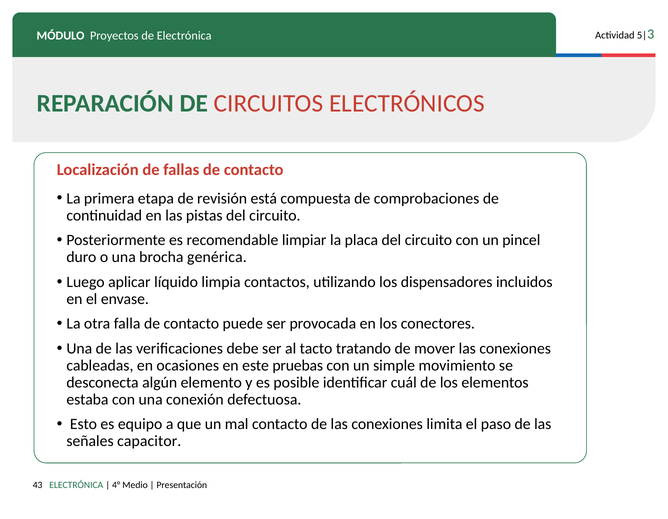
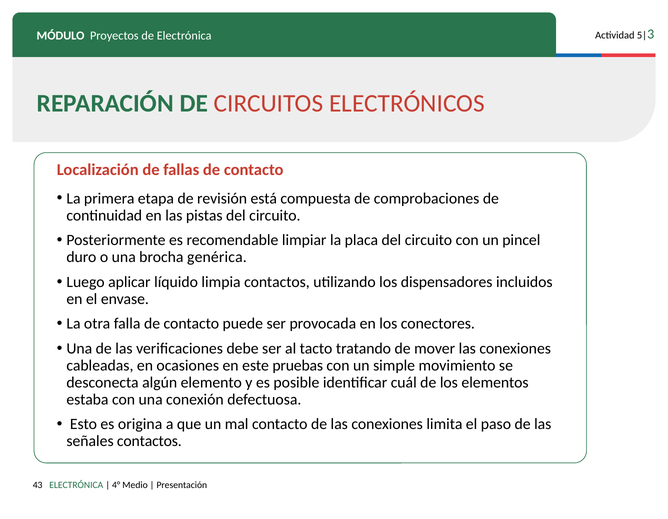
equipo: equipo -> origina (140, 425)
señales capacitor: capacitor -> contactos (149, 442)
